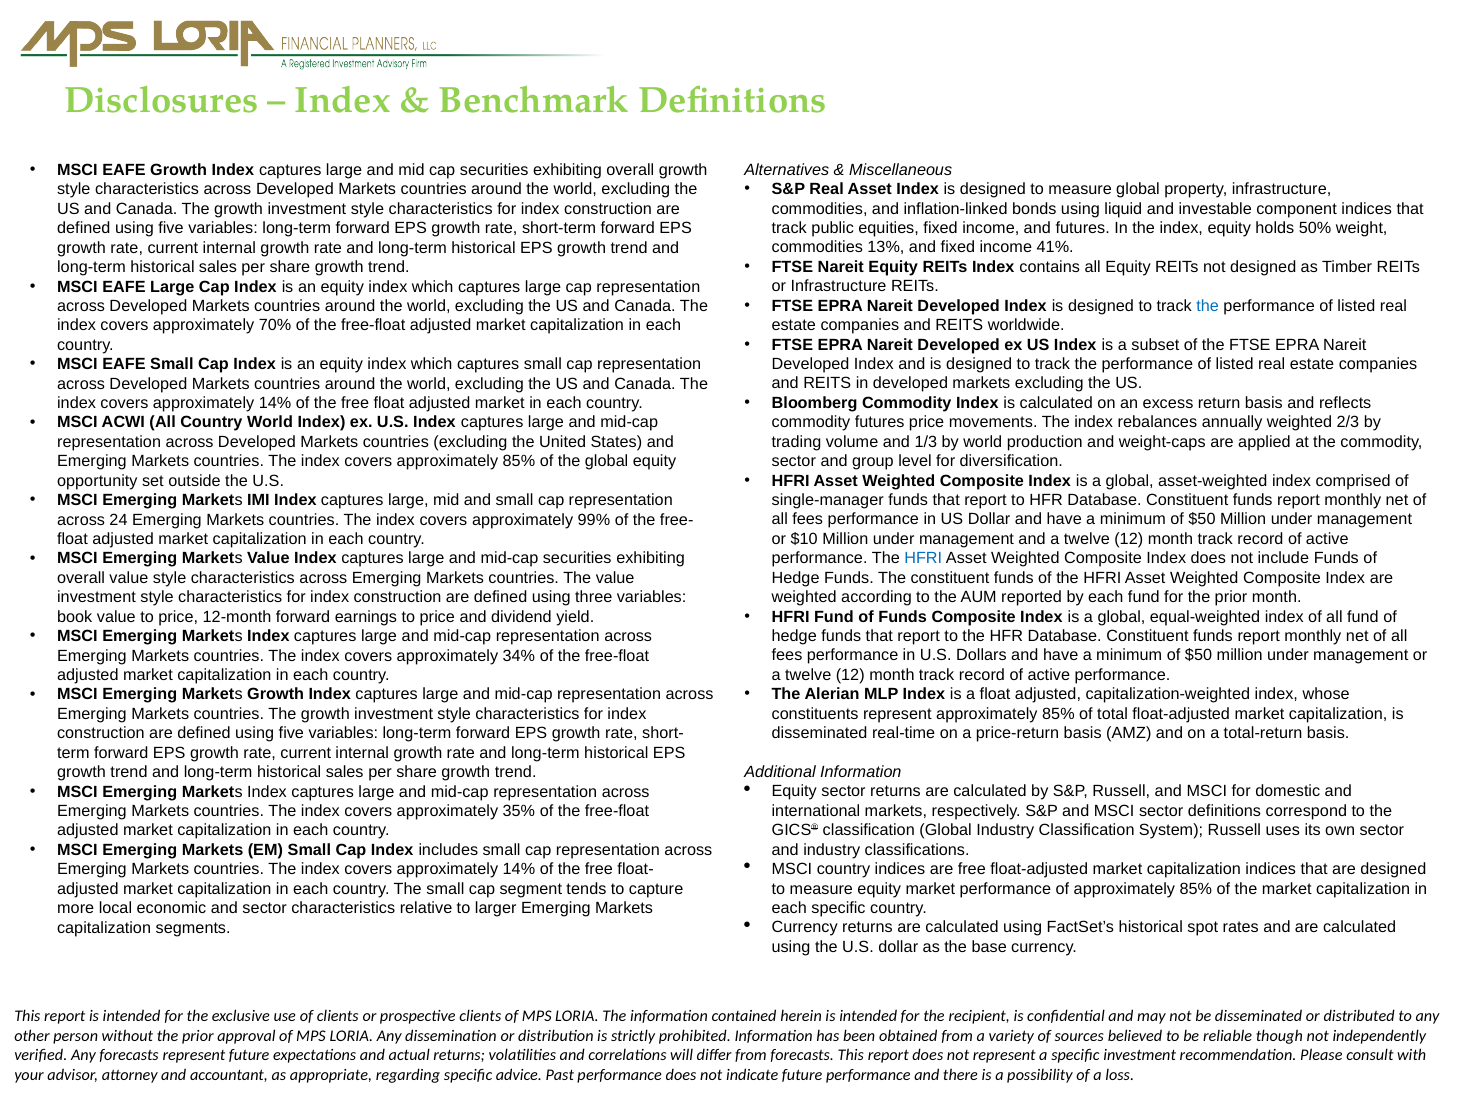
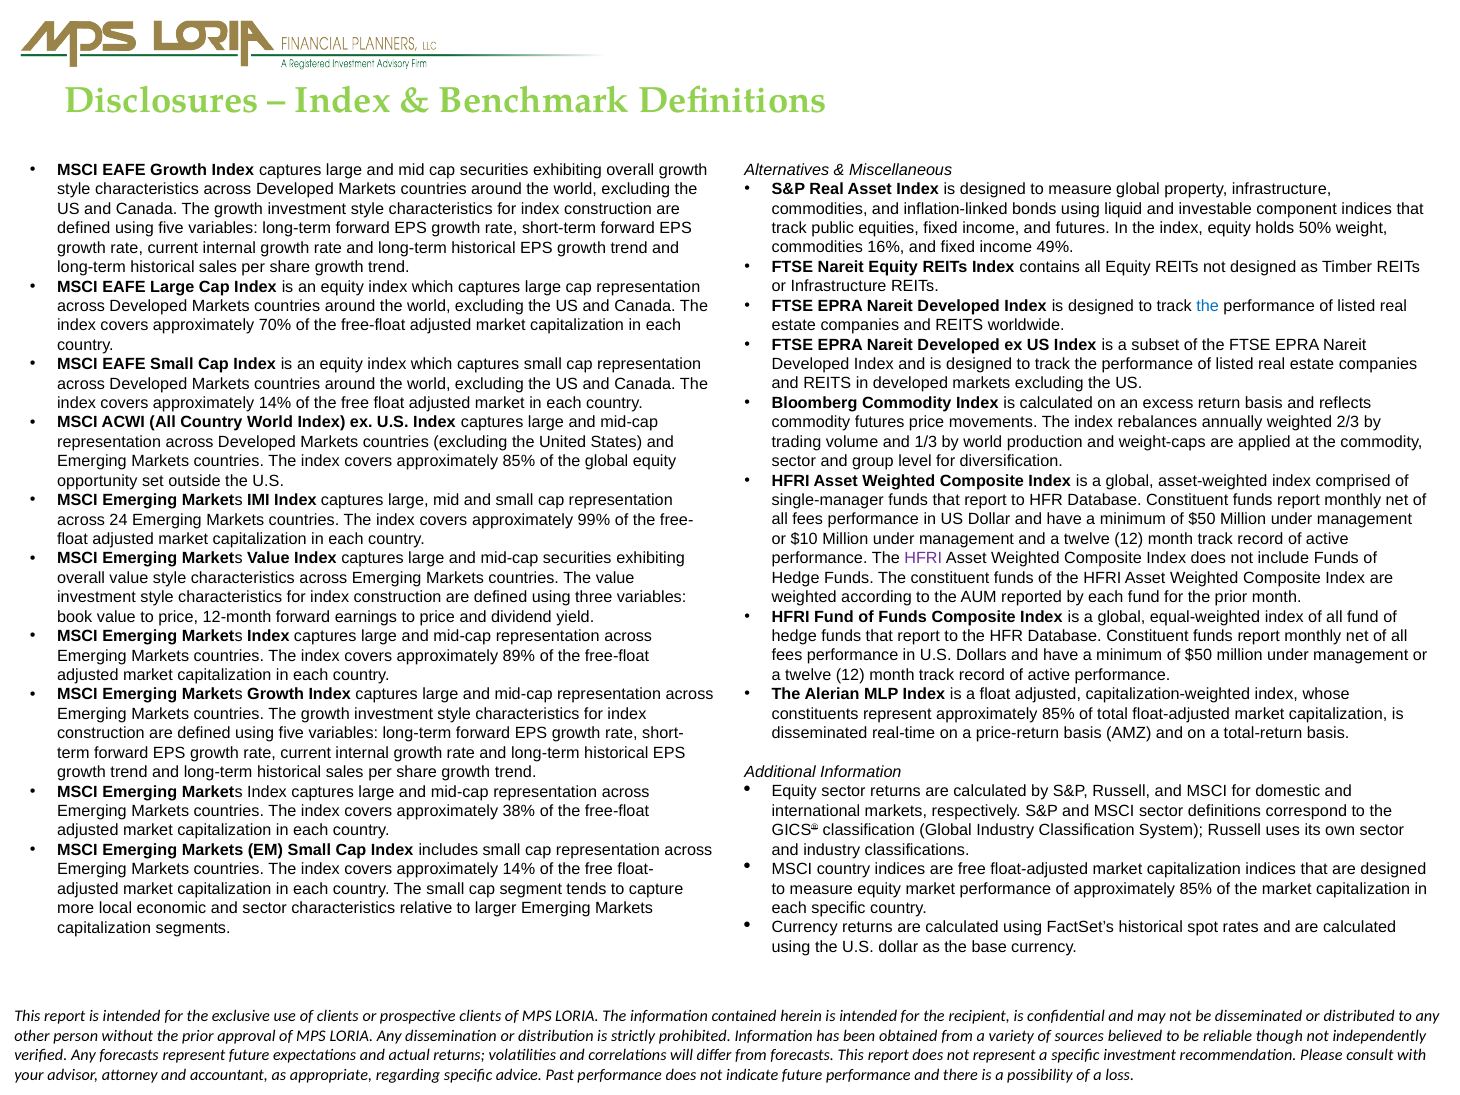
13%: 13% -> 16% (886, 248)
41%: 41% -> 49% (1055, 248)
HFRI colour: blue -> purple (923, 558)
34%: 34% -> 89% (519, 656)
35%: 35% -> 38% (519, 811)
